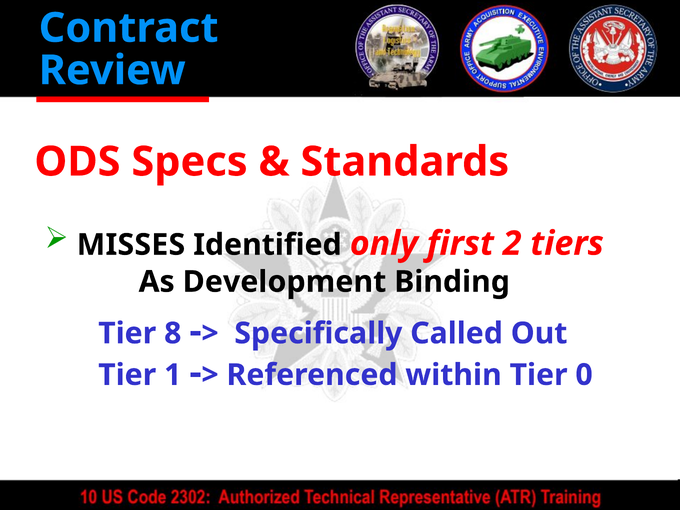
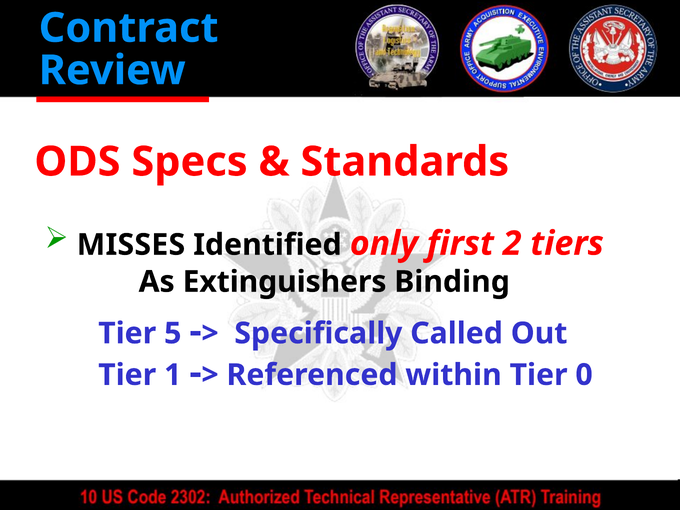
Development: Development -> Extinguishers (285, 282)
8: 8 -> 5 (173, 333)
